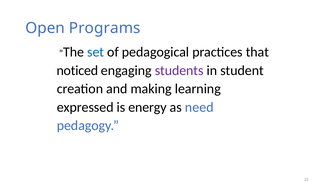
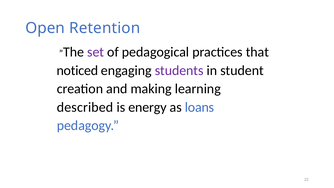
Programs: Programs -> Retention (105, 28)
set colour: blue -> purple (96, 52)
expressed: expressed -> described (85, 107)
need: need -> loans (199, 107)
